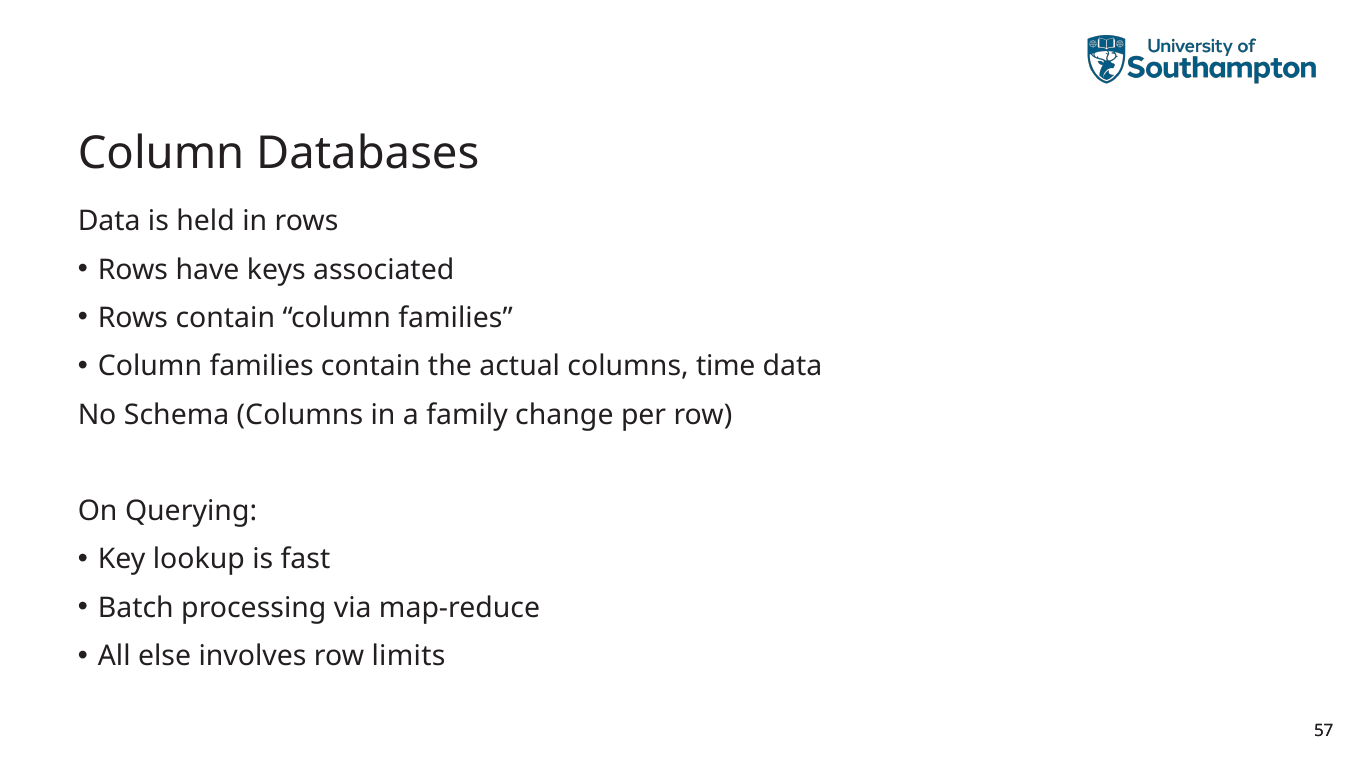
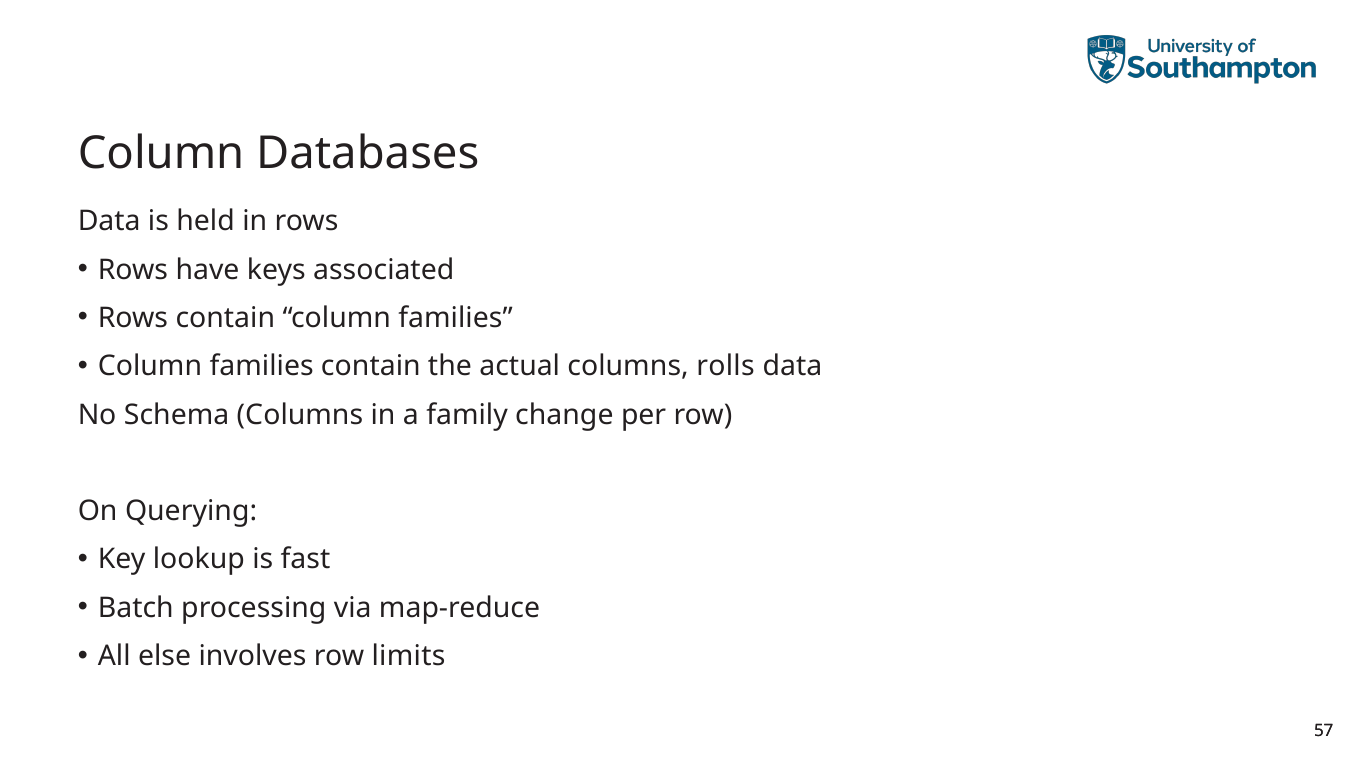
time: time -> rolls (726, 366)
